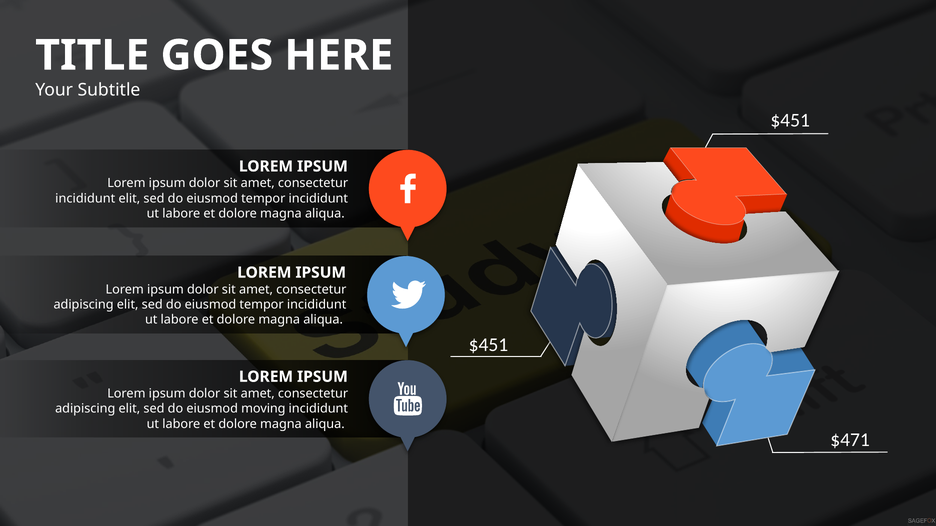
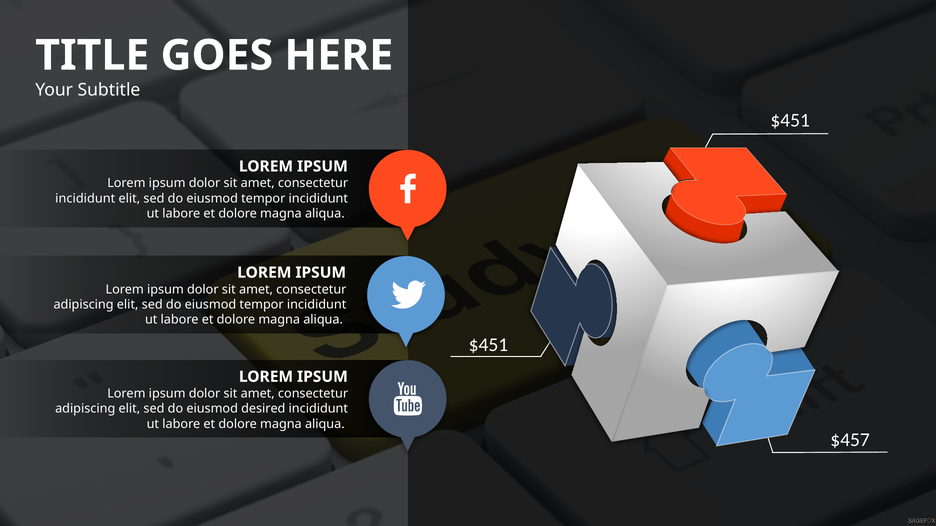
moving: moving -> desired (263, 409)
$471: $471 -> $457 (850, 440)
